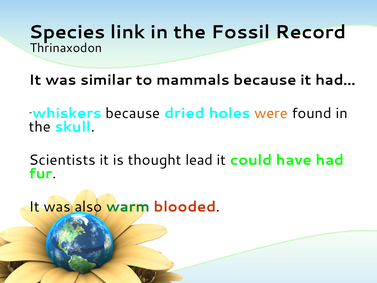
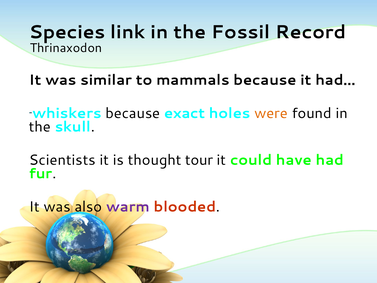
dried: dried -> exact (185, 113)
lead: lead -> tour (199, 160)
warm colour: green -> purple (128, 207)
